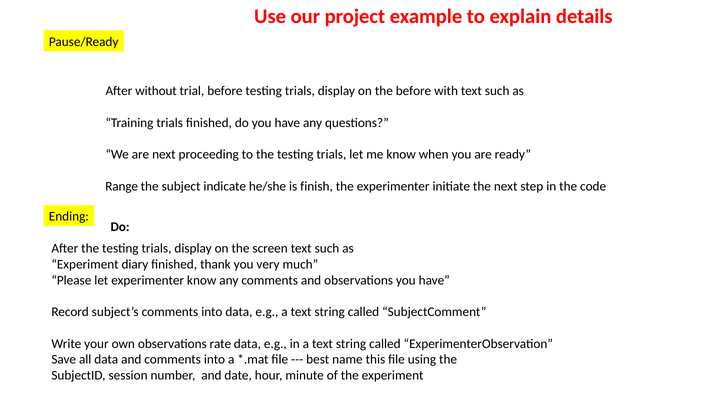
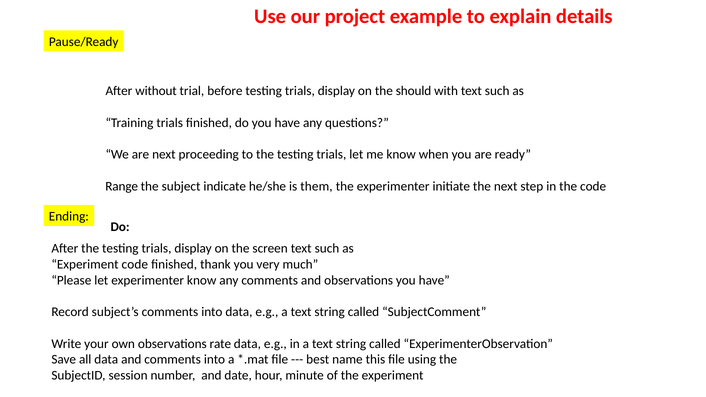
the before: before -> should (414, 91)
finish: finish -> them (316, 186)
Experiment diary: diary -> code (135, 264)
